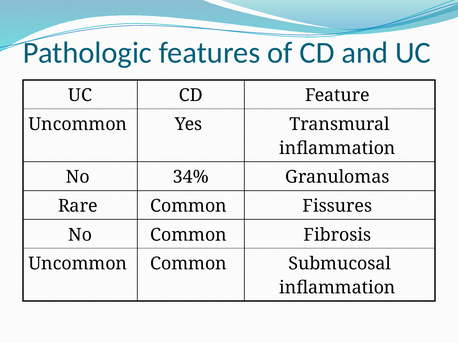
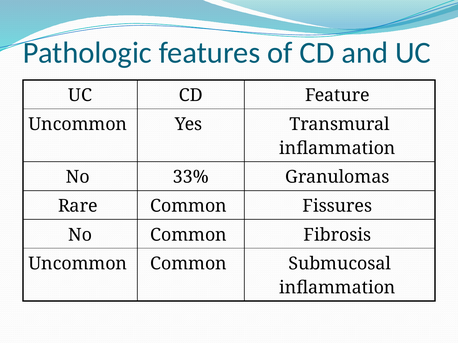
34%: 34% -> 33% (191, 177)
